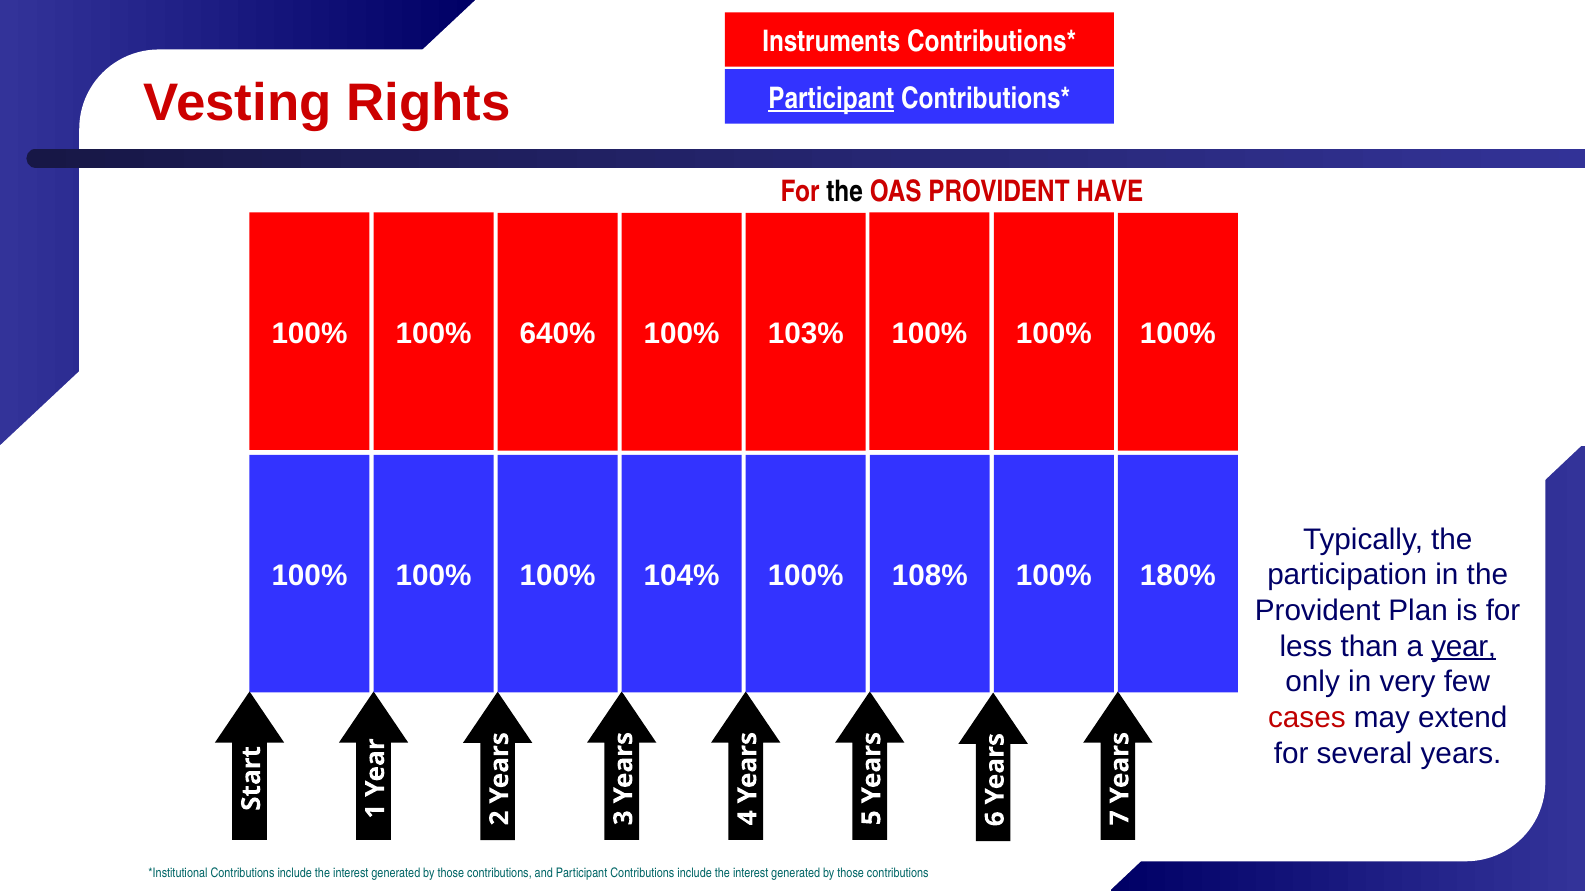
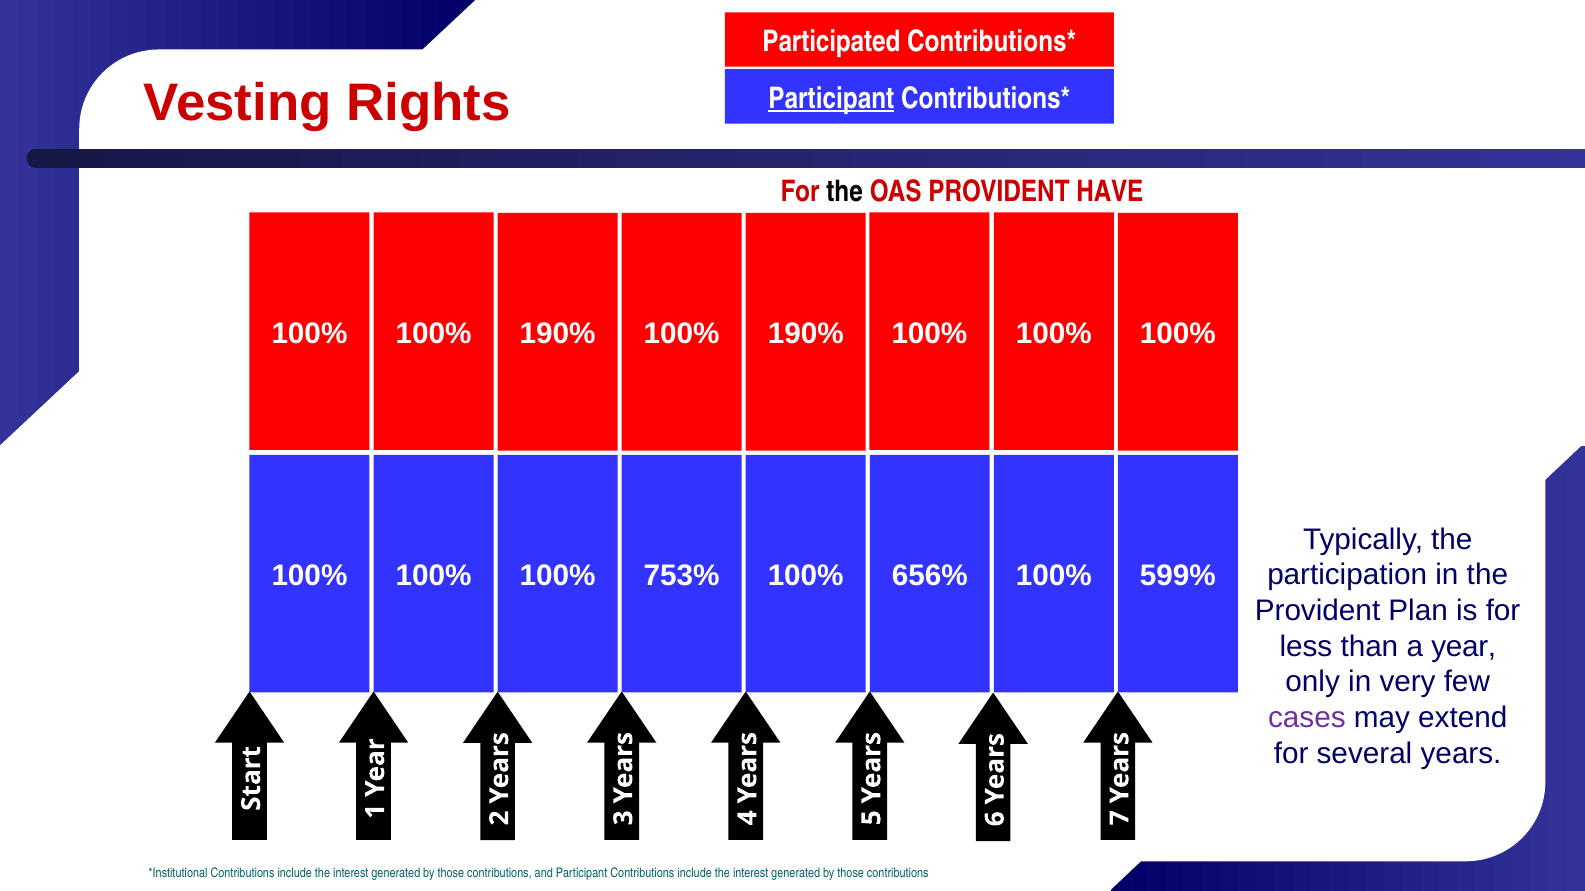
Instruments: Instruments -> Participated (831, 42)
640%: 640% -> 190% (558, 334)
103%: 103% -> 190% (806, 334)
104%: 104% -> 753% (682, 576)
108%: 108% -> 656% (930, 576)
180%: 180% -> 599% (1178, 576)
year underline: present -> none (1464, 647)
cases colour: red -> purple (1307, 718)
